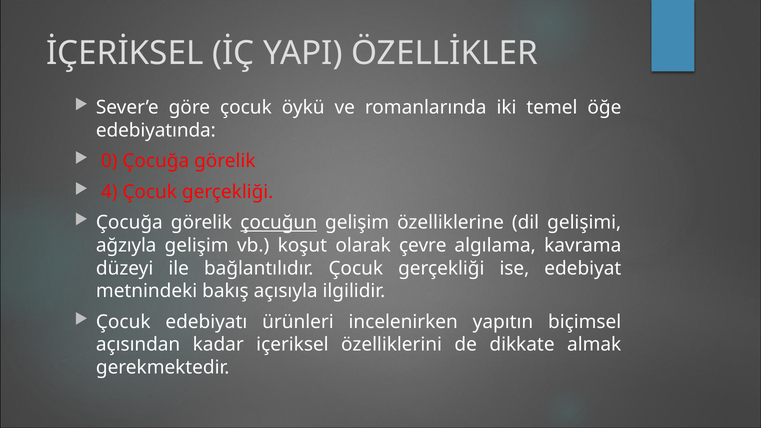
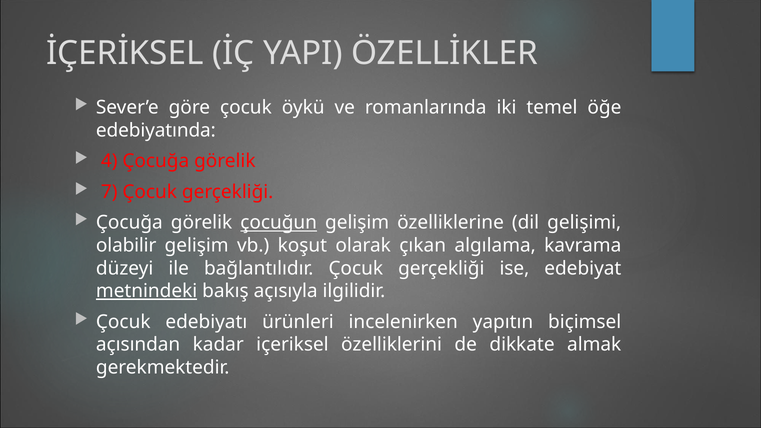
0: 0 -> 4 (109, 161)
4: 4 -> 7 (109, 192)
ağzıyla: ağzıyla -> olabilir (126, 245)
çevre: çevre -> çıkan (423, 245)
metnindeki underline: none -> present (147, 291)
